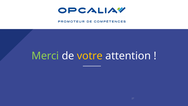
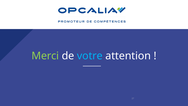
votre colour: yellow -> light blue (90, 56)
